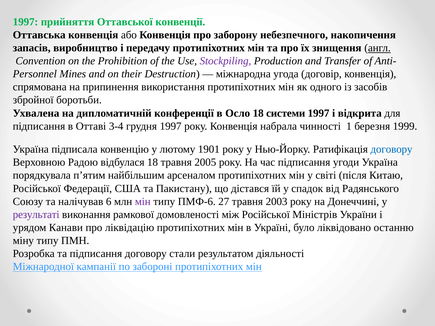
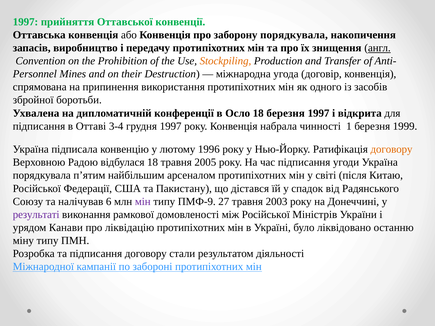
заборону небезпечного: небезпечного -> порядкувала (294, 35)
Stockpiling colour: purple -> orange (225, 61)
18 системи: системи -> березня (286, 113)
1901: 1901 -> 1996 (209, 149)
договору colour: blue -> orange (392, 149)
ПМФ-6: ПМФ-6 -> ПМФ-9 (197, 202)
